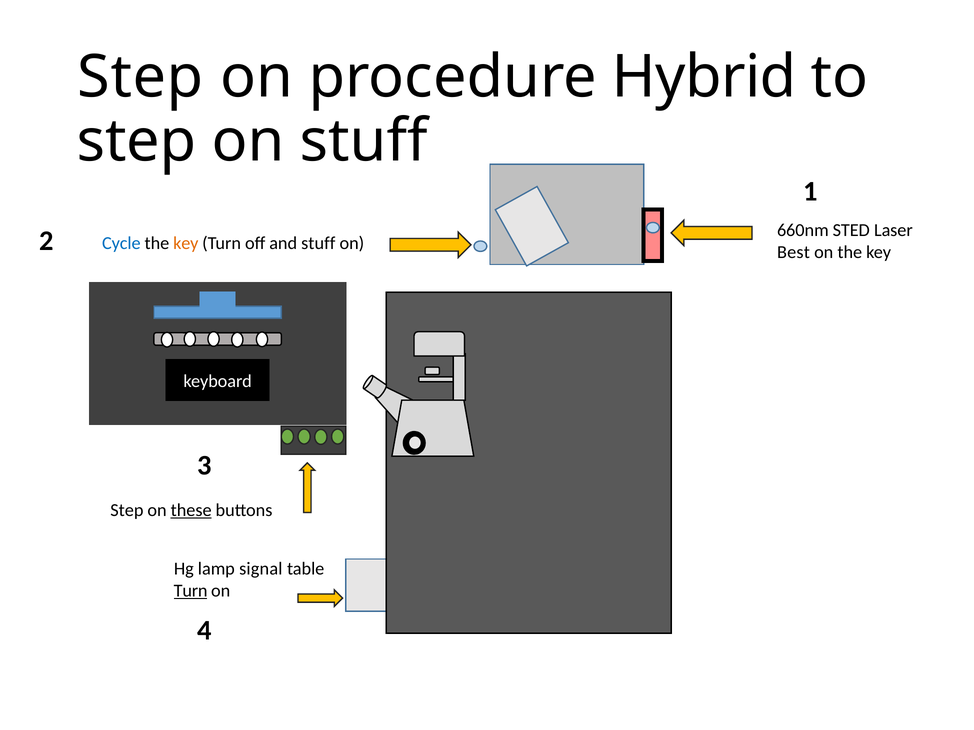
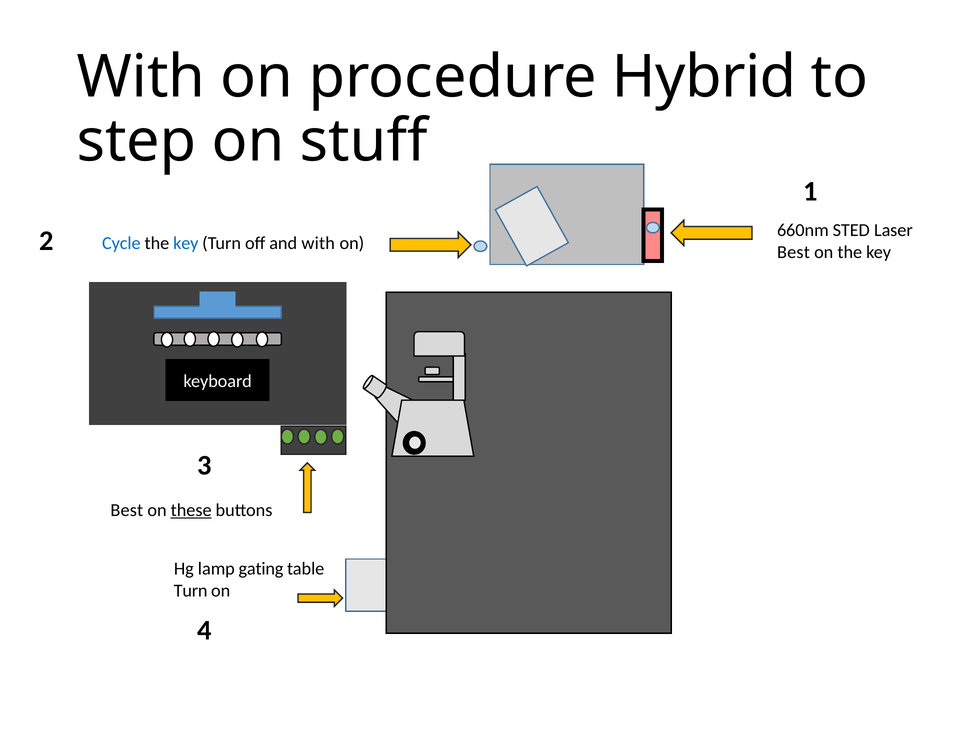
Step: Step -> With (141, 77)
key colour: orange -> blue (186, 243)
and stuff: stuff -> with (318, 243)
Step: Step -> Best (127, 511)
signal: signal -> gating (261, 569)
Turn underline: present -> none (191, 591)
